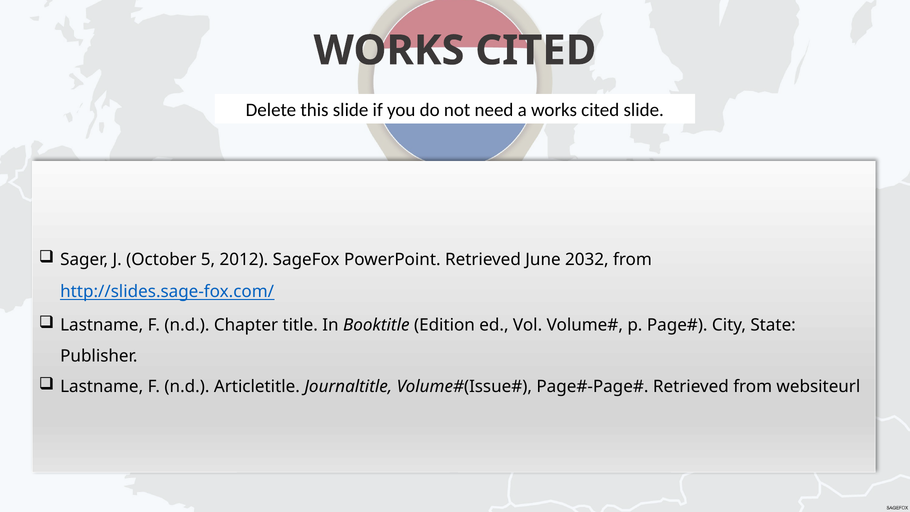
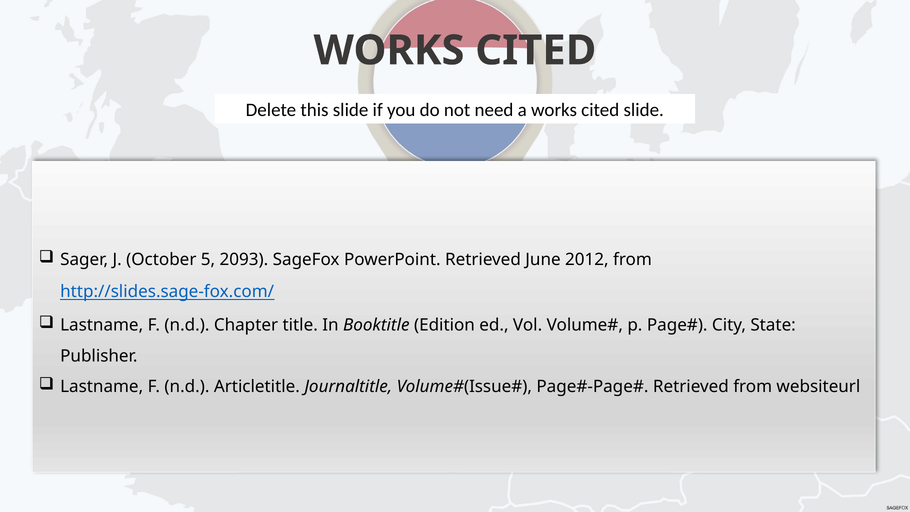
2012: 2012 -> 2093 (244, 260)
2032: 2032 -> 2012 (587, 260)
